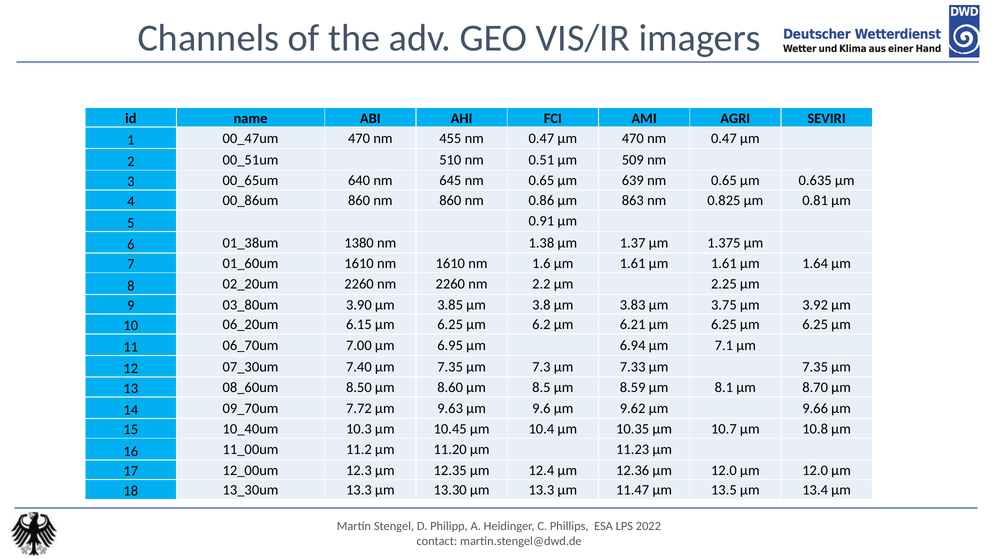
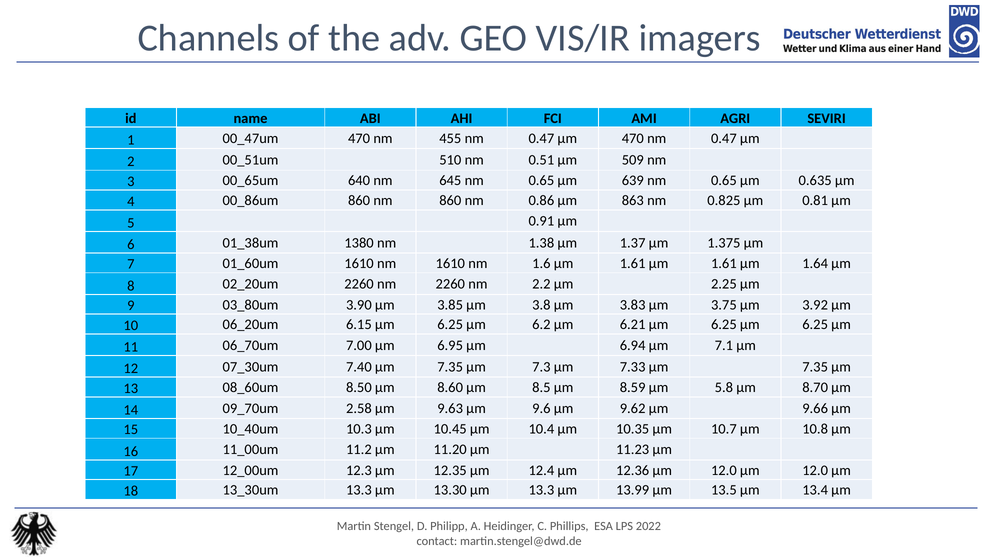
8.1: 8.1 -> 5.8 (724, 388)
7.72: 7.72 -> 2.58 (359, 408)
11.47: 11.47 -> 13.99 (633, 490)
